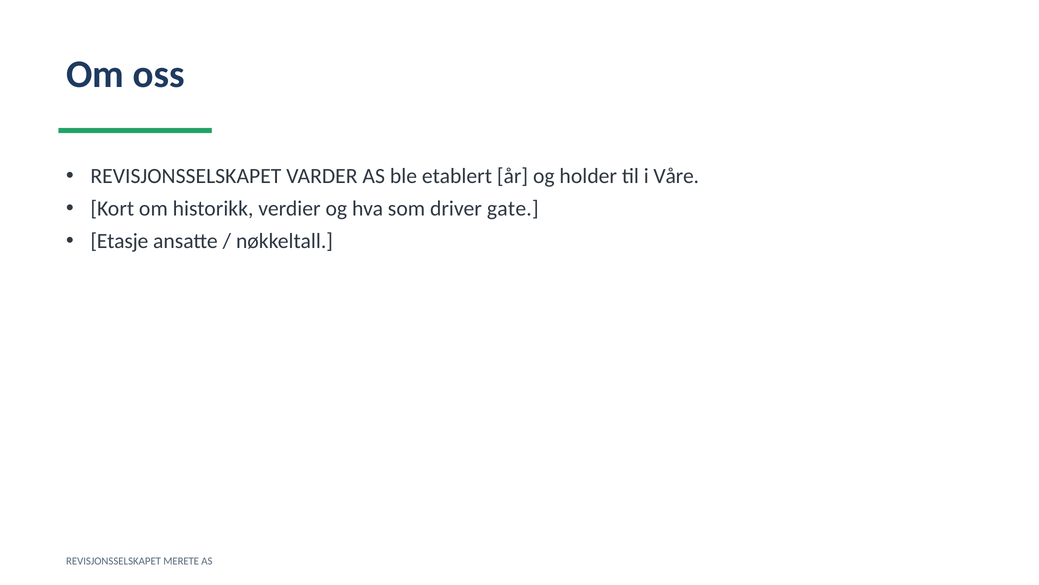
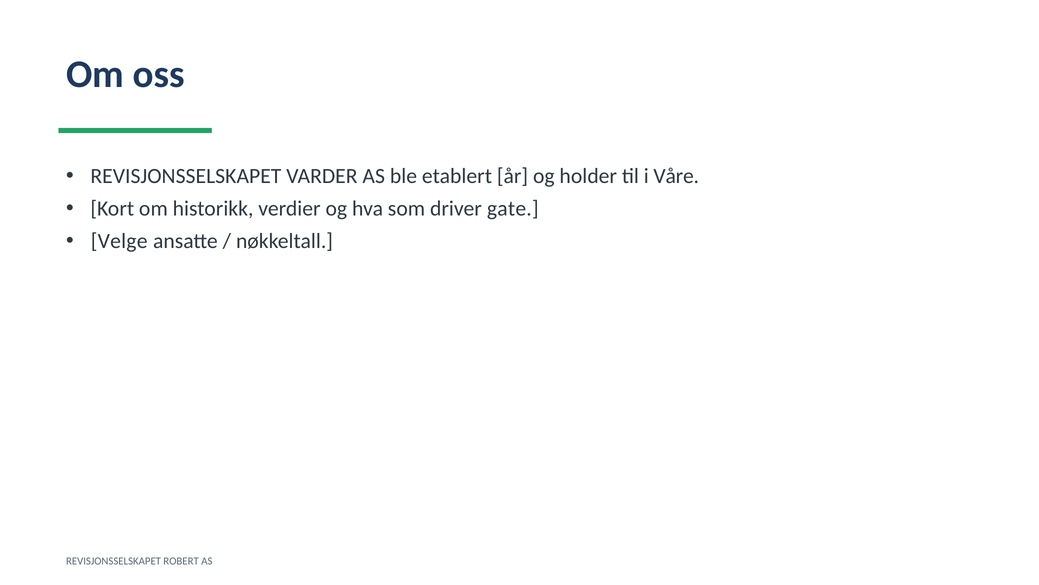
Etasje: Etasje -> Velge (119, 241)
MERETE: MERETE -> ROBERT (181, 561)
